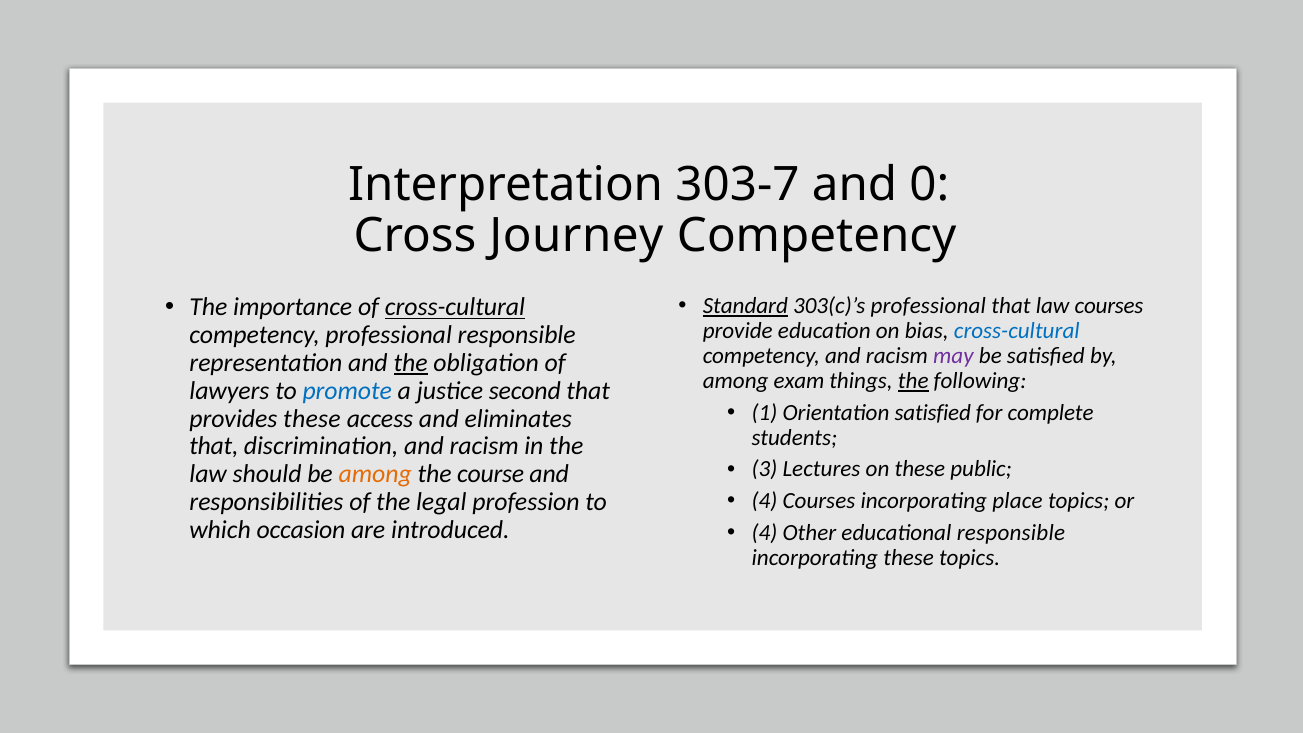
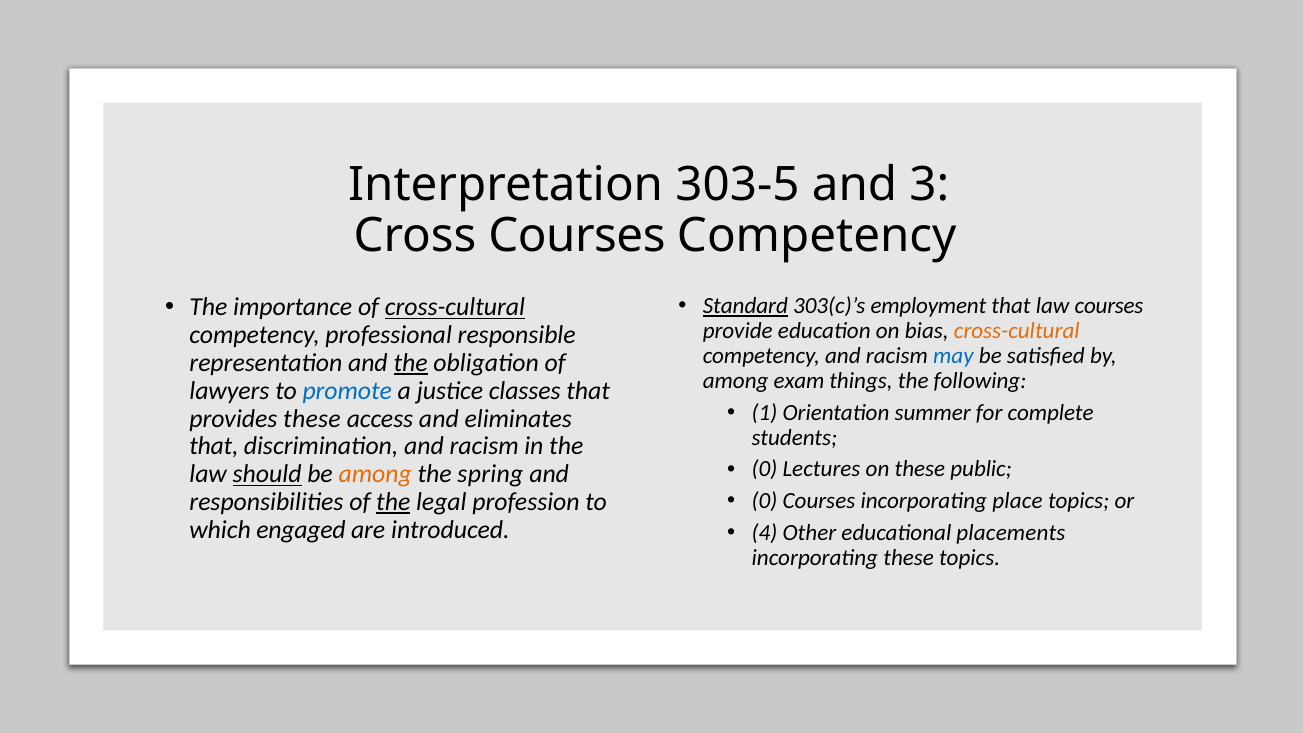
303-7: 303-7 -> 303-5 (737, 185)
0: 0 -> 3 (929, 185)
Cross Journey: Journey -> Courses (577, 236)
303(c)’s professional: professional -> employment (928, 306)
cross-cultural colour: blue -> orange (1017, 331)
may colour: purple -> blue (953, 356)
the underline: present -> none (913, 381)
second: second -> classes (525, 391)
Orientation satisfied: satisfied -> summer (933, 413)
3: 3 -> 0 (765, 469)
should underline: none -> present (267, 474)
course: course -> spring (490, 474)
4: 4 -> 0 (765, 501)
the underline: none -> present (393, 502)
occasion: occasion -> engaged (301, 530)
educational responsible: responsible -> placements (1011, 533)
